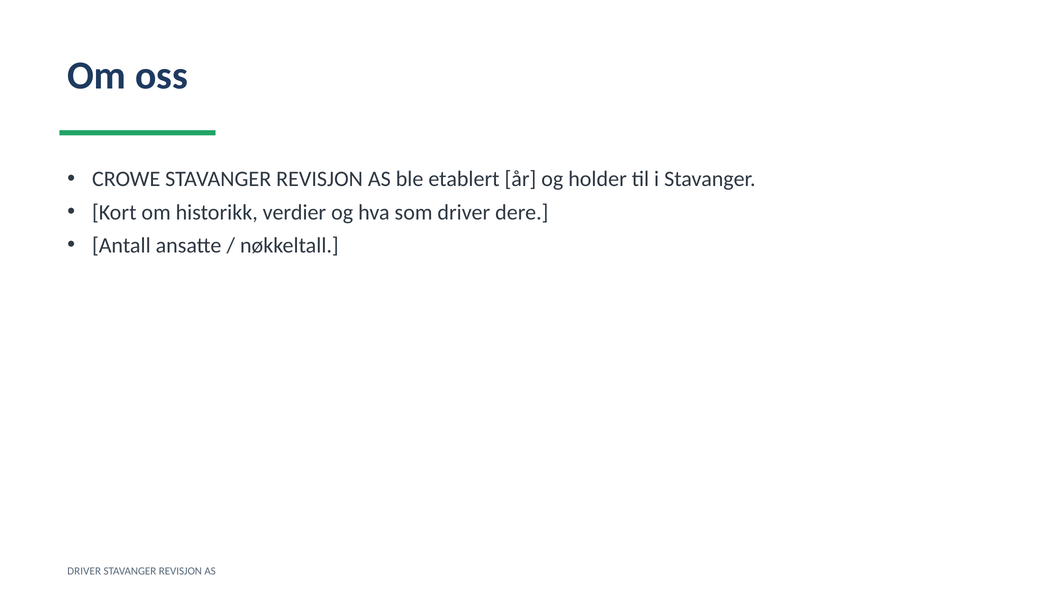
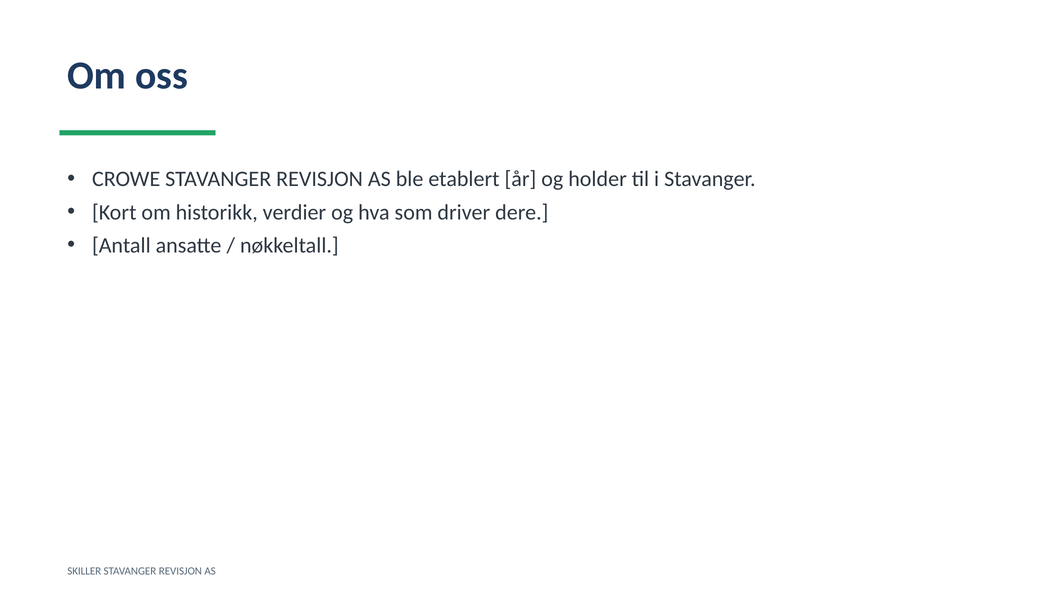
DRIVER: DRIVER -> SKILLER (84, 570)
